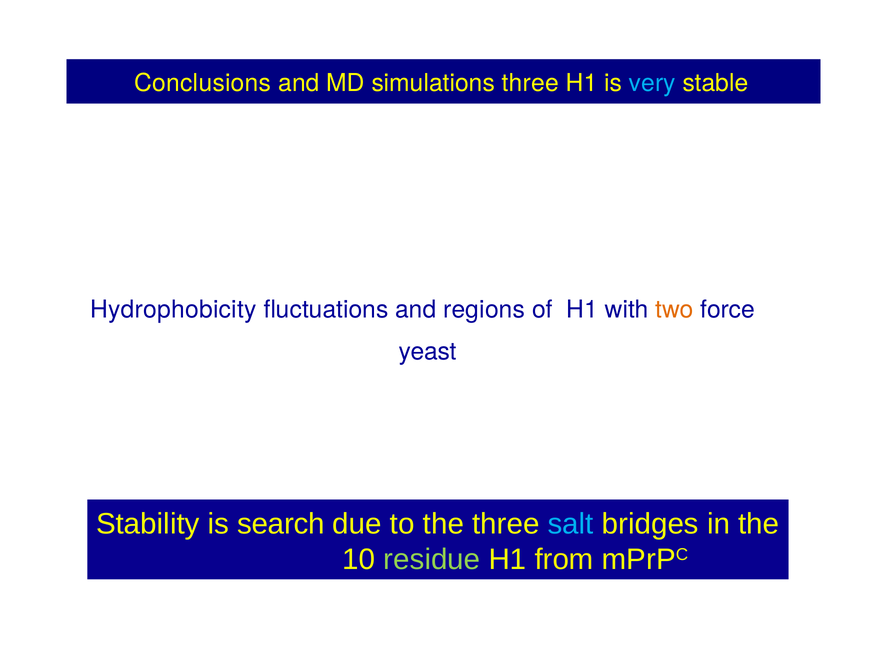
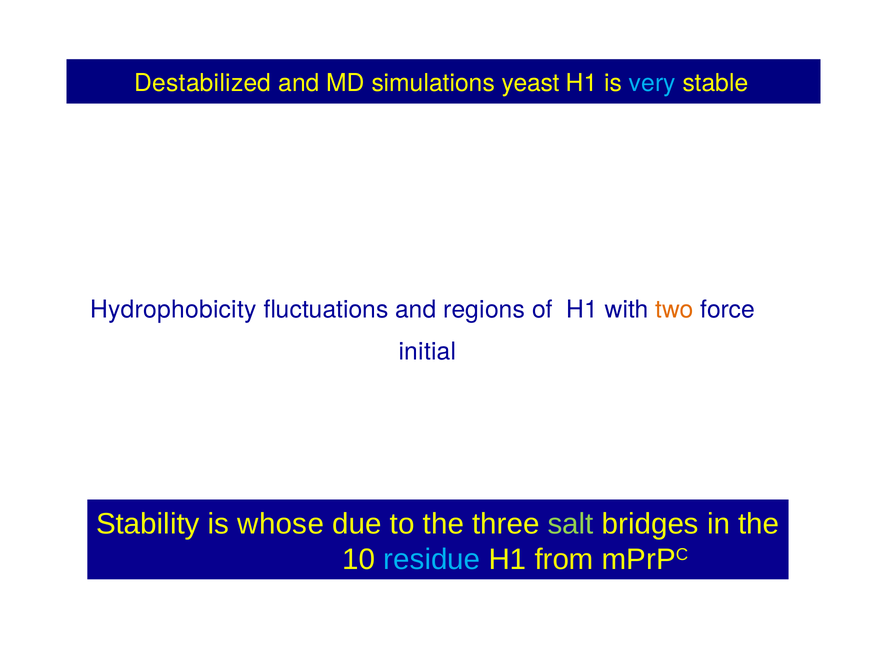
Conclusions: Conclusions -> Destabilized (203, 83)
simulations three: three -> yeast (531, 83)
yeast: yeast -> initial (427, 351)
search: search -> whose (281, 523)
salt colour: light blue -> light green (571, 523)
residue colour: light green -> light blue (432, 559)
